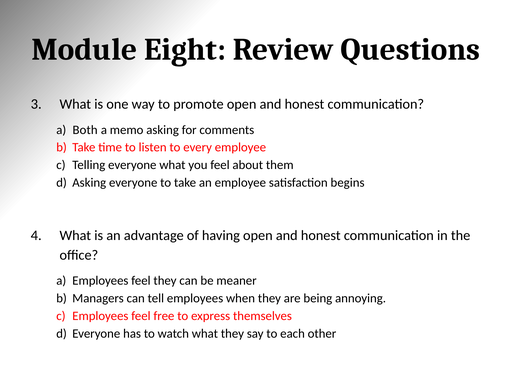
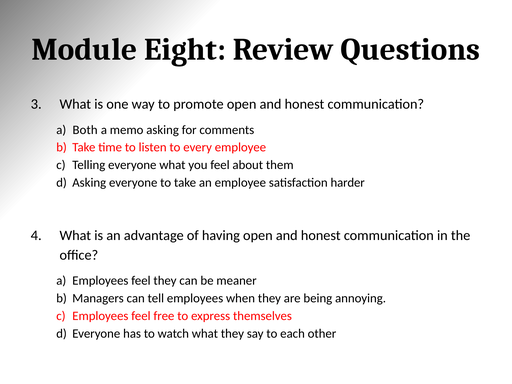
begins: begins -> harder (348, 183)
